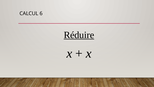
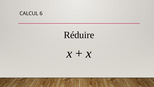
Réduire underline: present -> none (79, 35)
